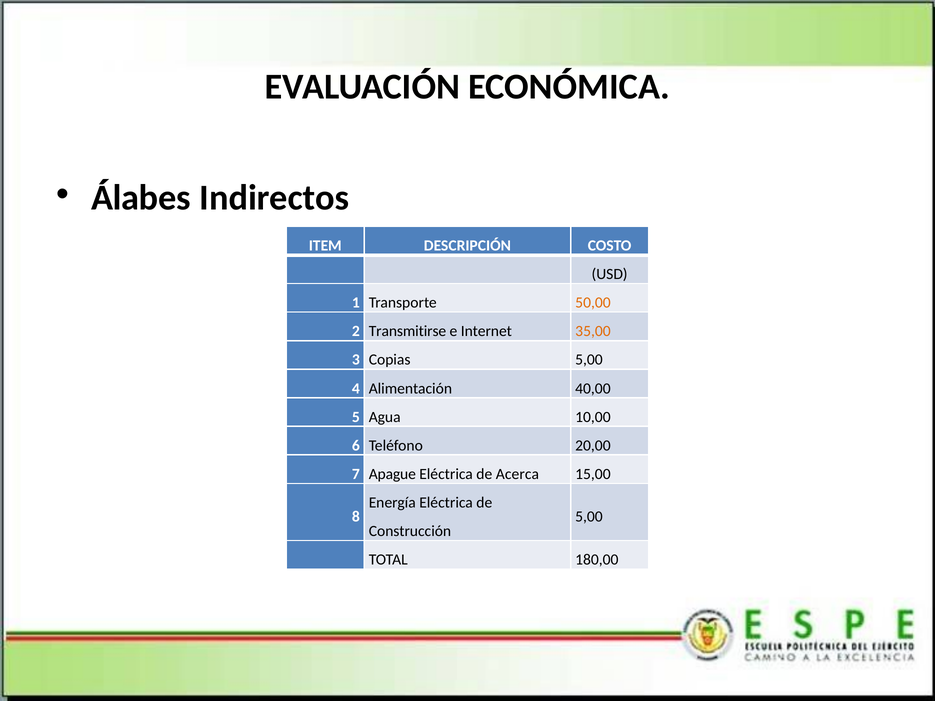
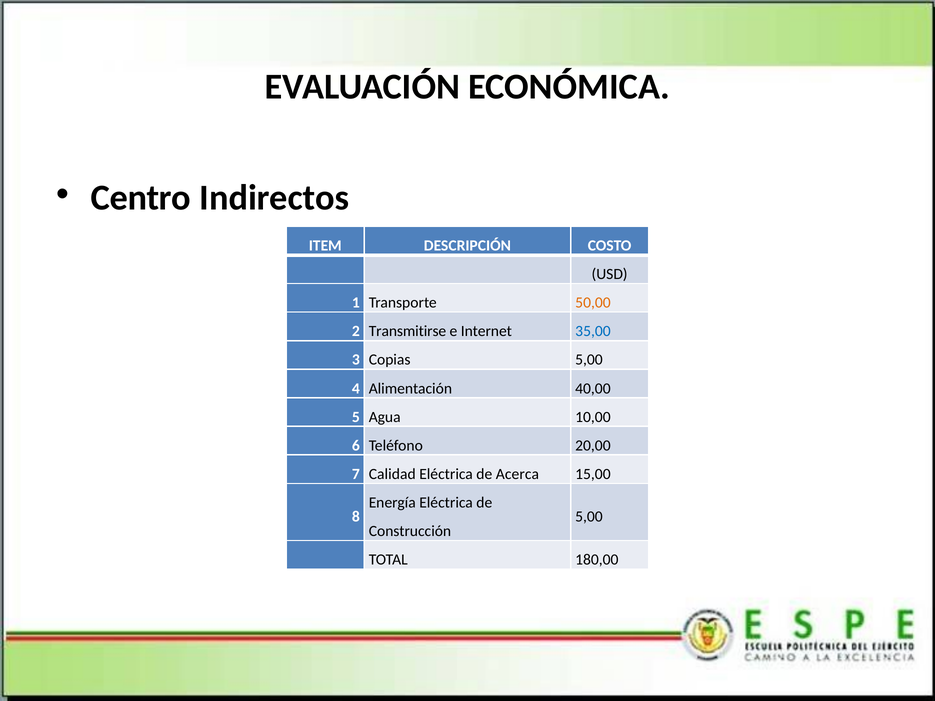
Álabes: Álabes -> Centro (141, 198)
35,00 colour: orange -> blue (593, 331)
Apague: Apague -> Calidad (392, 474)
